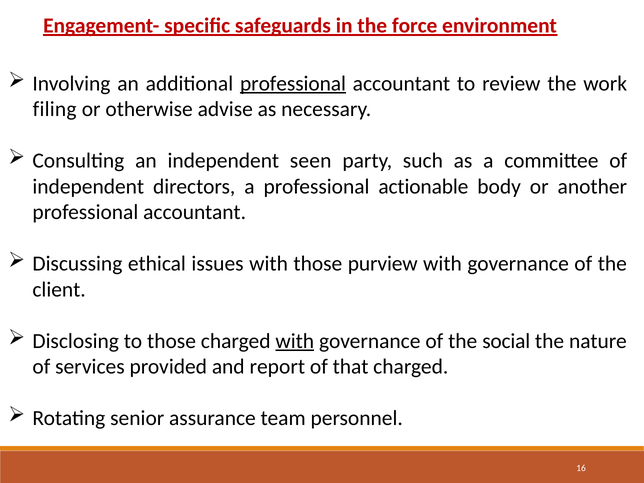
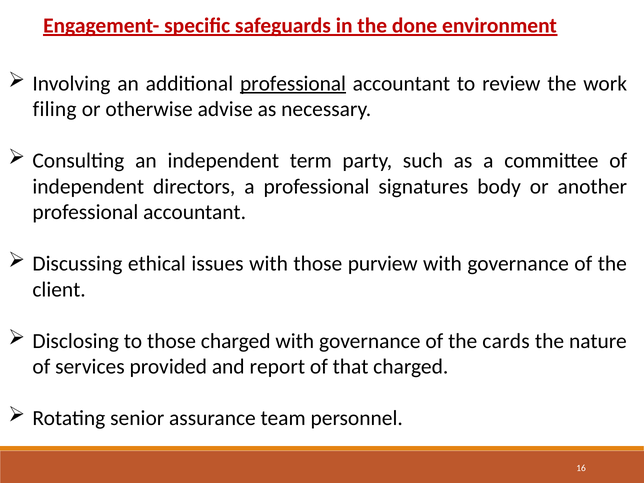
force: force -> done (415, 26)
seen: seen -> term (311, 161)
actionable: actionable -> signatures (423, 187)
with underline: present -> none (295, 341)
social: social -> cards (506, 341)
